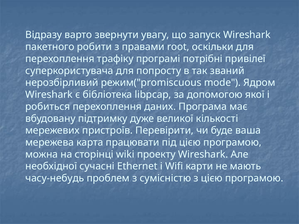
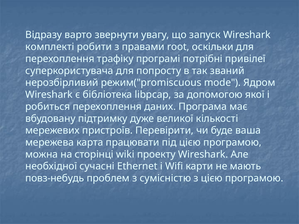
пакетного: пакетного -> комплекті (50, 47)
часу-небудь: часу-небудь -> повз-небудь (55, 178)
